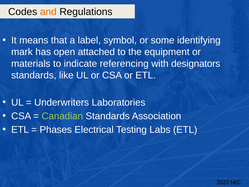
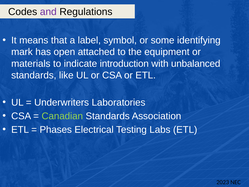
and colour: orange -> purple (48, 12)
referencing: referencing -> introduction (124, 64)
designators: designators -> unbalanced (196, 64)
